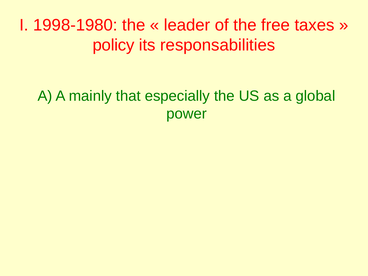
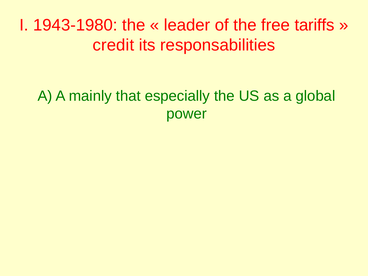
1998-1980: 1998-1980 -> 1943-1980 (75, 25)
taxes: taxes -> tariffs (315, 25)
policy: policy -> credit (113, 45)
